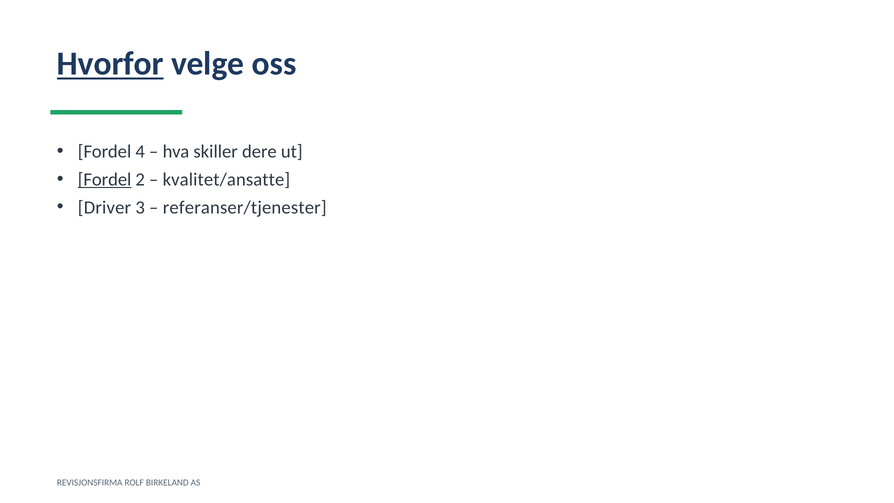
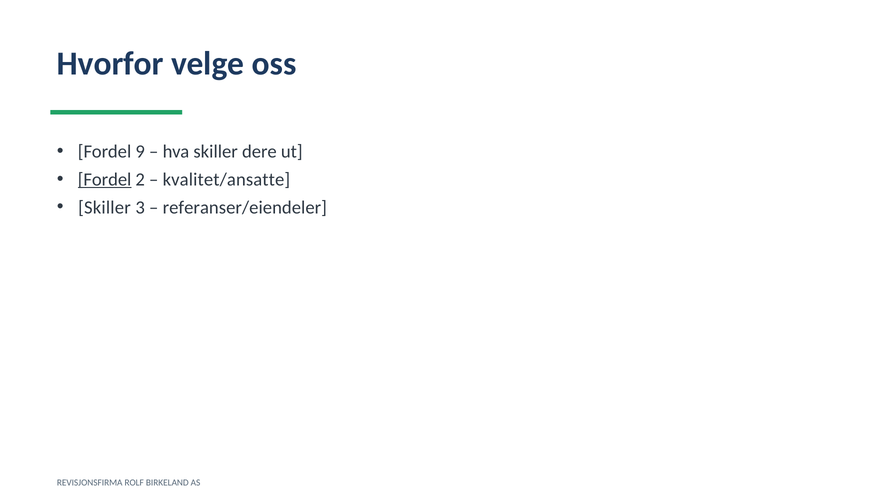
Hvorfor underline: present -> none (110, 64)
4: 4 -> 9 (140, 151)
Driver: Driver -> Skiller (104, 207)
referanser/tjenester: referanser/tjenester -> referanser/eiendeler (245, 207)
